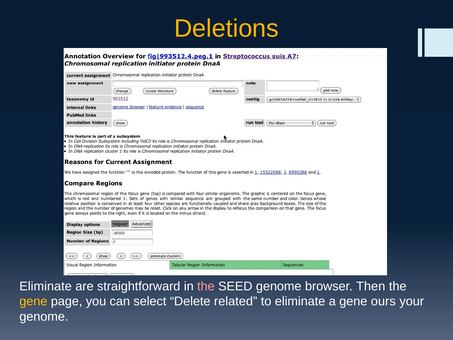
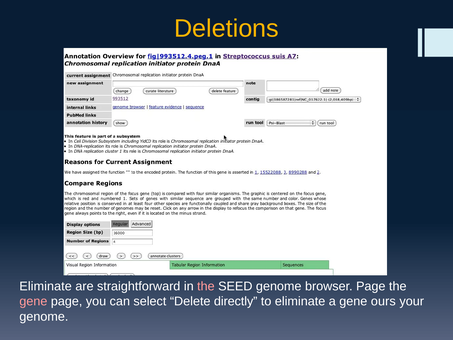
browser Then: Then -> Page (371, 286)
gene colour: yellow -> pink (33, 301)
related: related -> directly (236, 301)
